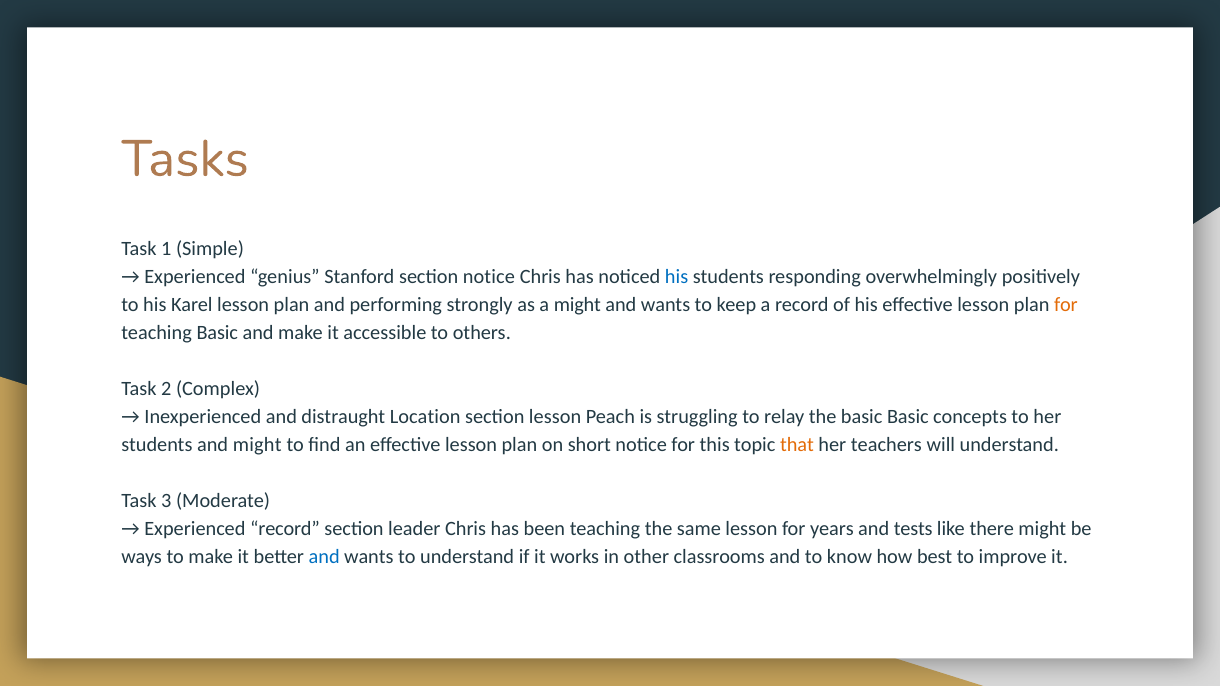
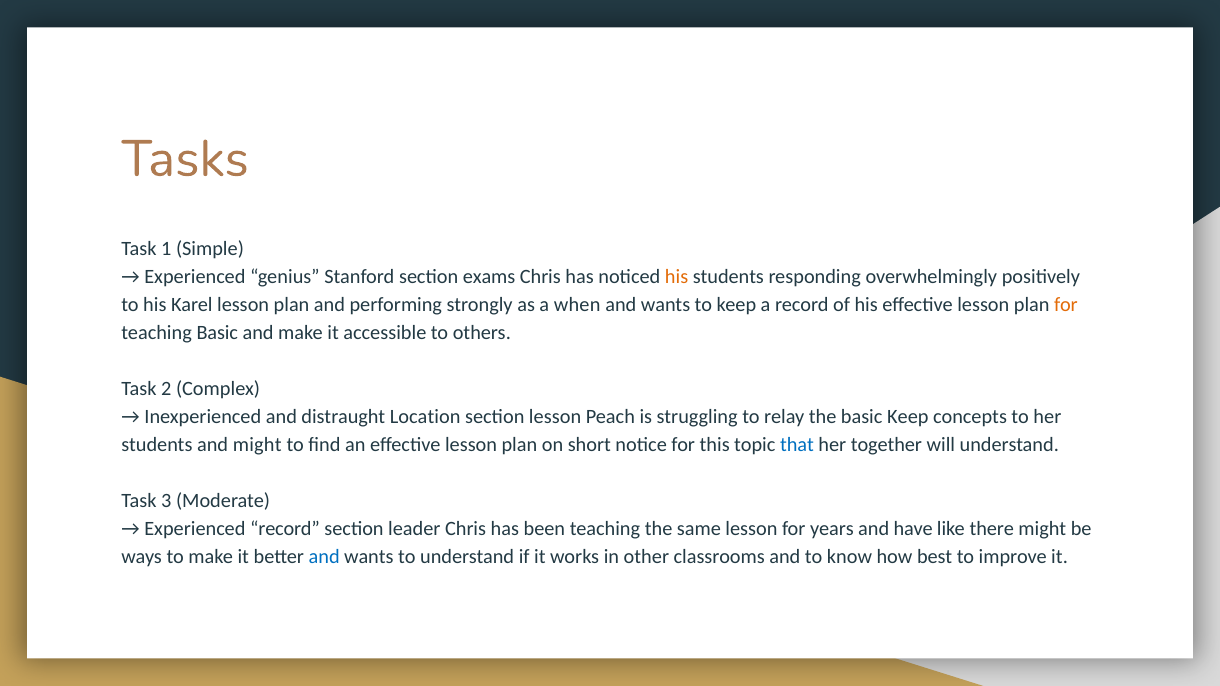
section notice: notice -> exams (489, 277)
his colour: blue -> orange (677, 277)
a might: might -> when (577, 305)
basic Basic: Basic -> Keep (908, 417)
that colour: orange -> blue (797, 445)
teachers: teachers -> together (886, 445)
tests: tests -> have (913, 529)
